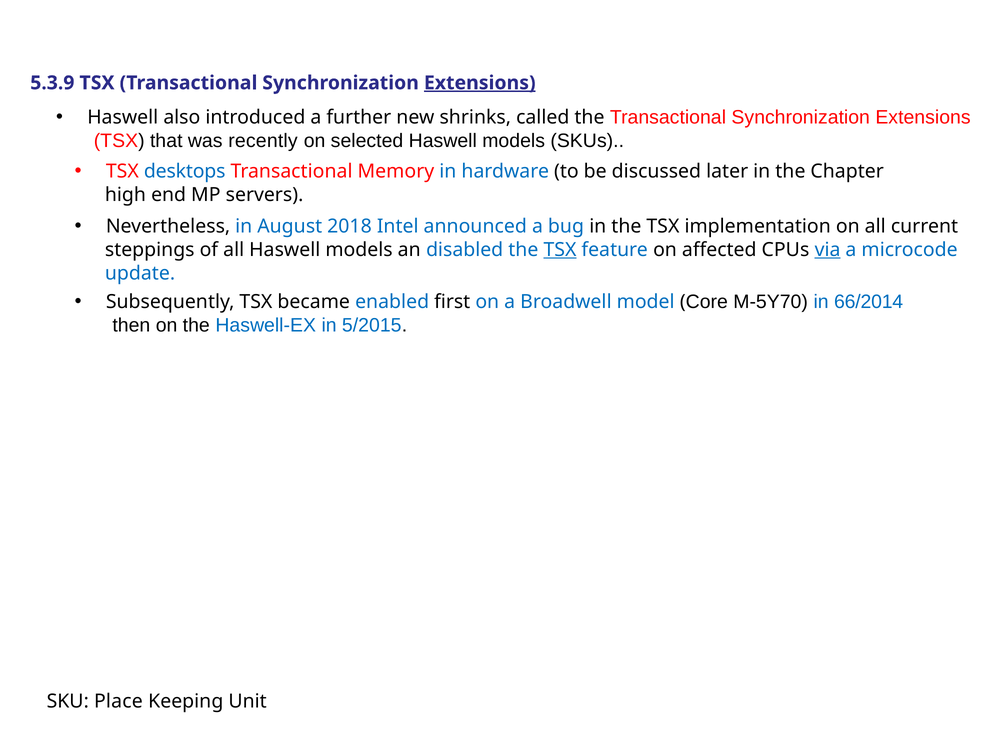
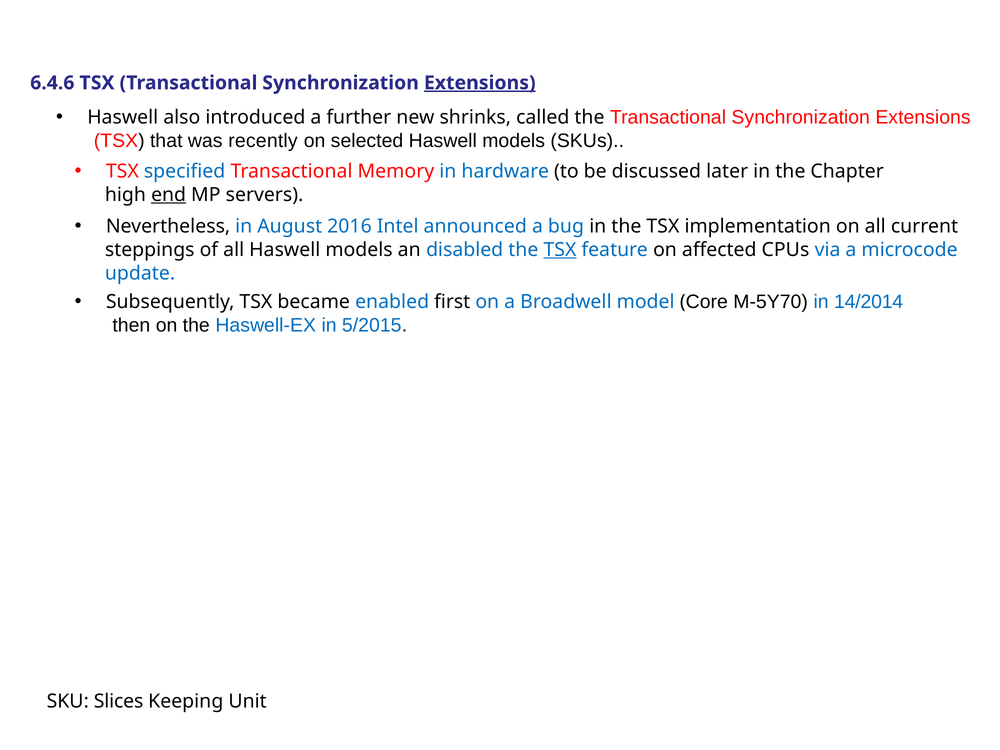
5.3.9: 5.3.9 -> 6.4.6 (52, 83)
desktops: desktops -> specified (185, 171)
end underline: none -> present (169, 195)
2018: 2018 -> 2016 (349, 226)
via underline: present -> none (828, 250)
66/2014: 66/2014 -> 14/2014 (869, 302)
Place: Place -> Slices (119, 701)
